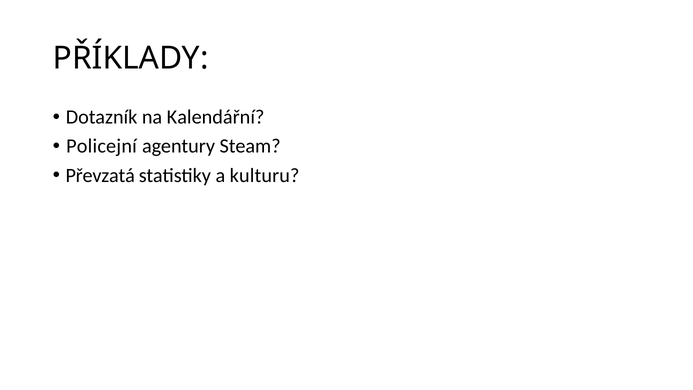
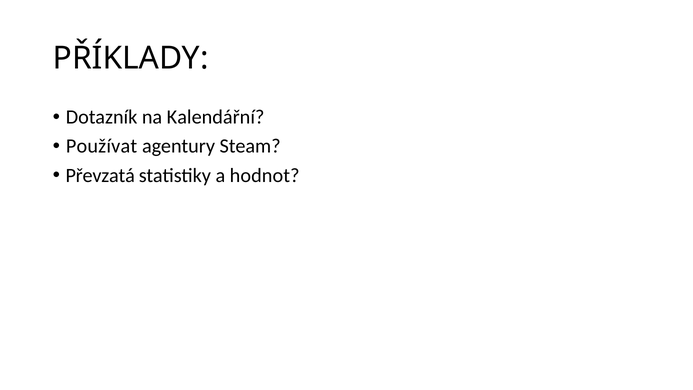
Policejní: Policejní -> Používat (102, 146)
kulturu: kulturu -> hodnot (265, 175)
